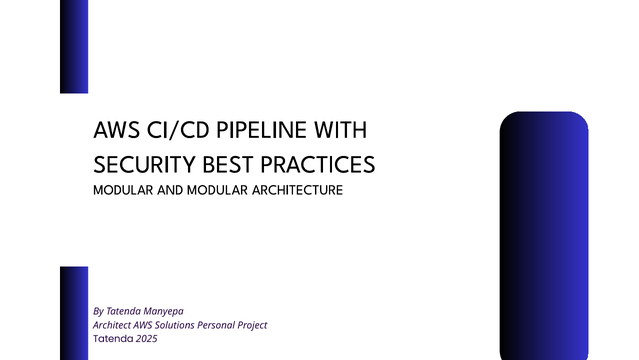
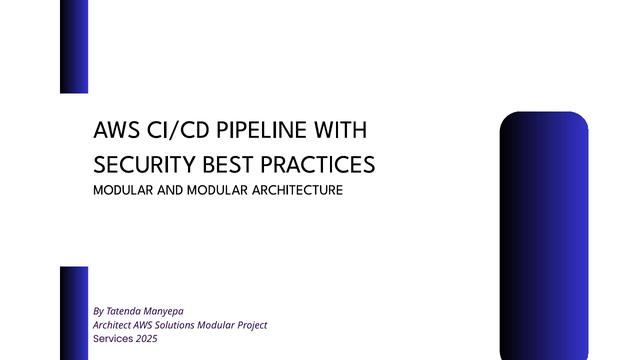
Solutions Personal: Personal -> Modular (216, 325)
Tatenda: Tatenda -> Services (113, 339)
